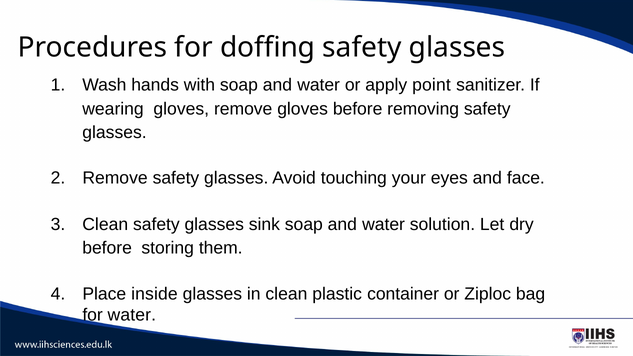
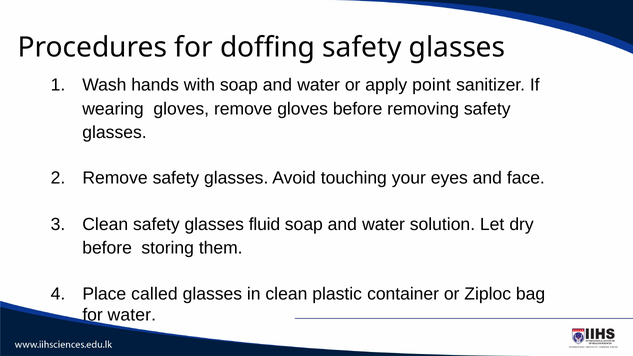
sink: sink -> fluid (264, 225)
inside: inside -> called (154, 294)
